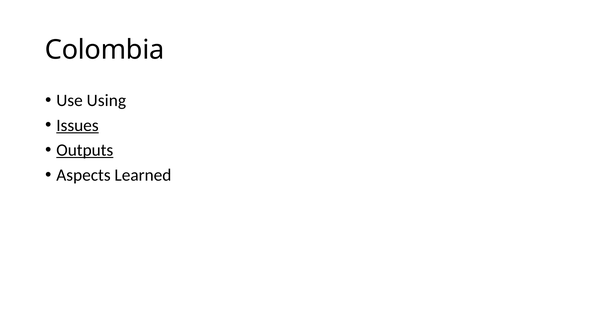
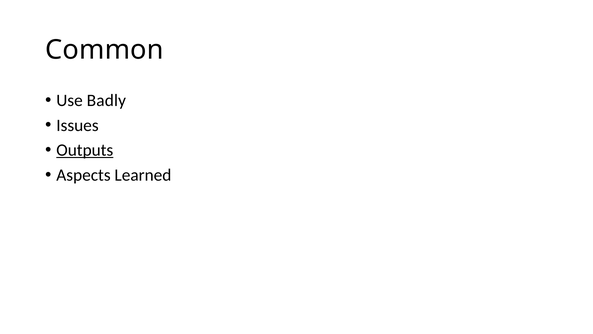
Colombia: Colombia -> Common (104, 50)
Using: Using -> Badly (106, 100)
Issues underline: present -> none (77, 125)
